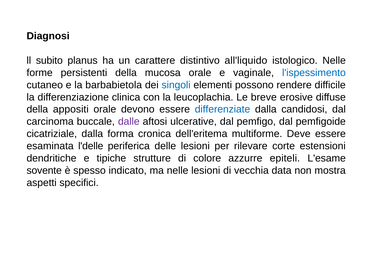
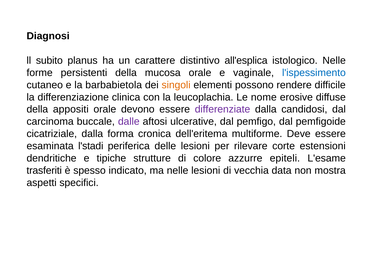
all'liquido: all'liquido -> all'esplica (246, 61)
singoli colour: blue -> orange (176, 85)
breve: breve -> nome (264, 97)
differenziate colour: blue -> purple (223, 109)
l'delle: l'delle -> l'stadi (91, 146)
sovente: sovente -> trasferiti (44, 171)
